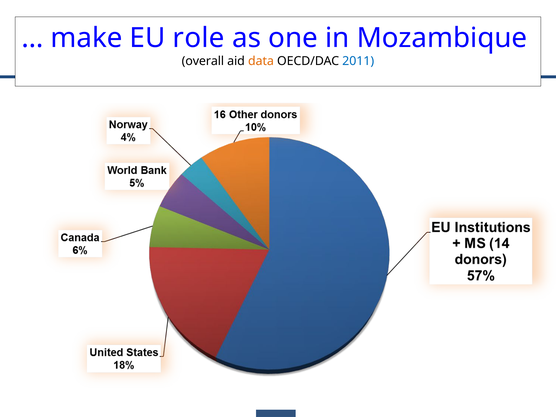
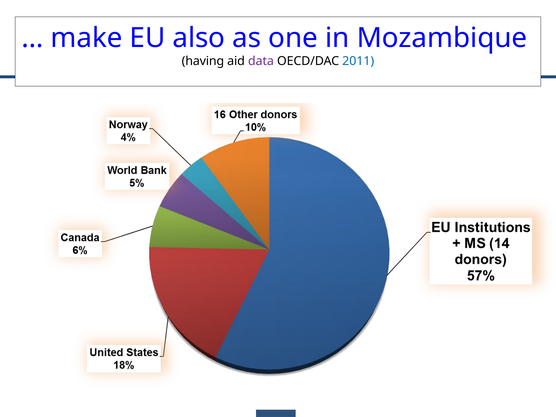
role: role -> also (199, 38)
overall: overall -> having (203, 61)
data colour: orange -> purple (261, 61)
